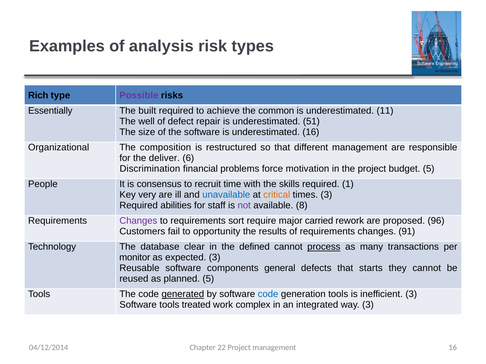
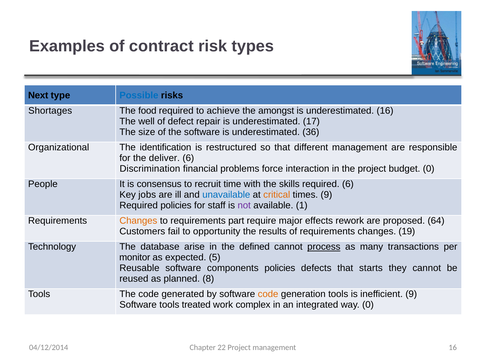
analysis: analysis -> contract (161, 46)
Rich: Rich -> Next (38, 95)
Possible colour: purple -> blue (139, 95)
Essentially: Essentially -> Shortages (50, 111)
built: built -> food (147, 111)
common: common -> amongst (276, 111)
underestimated 11: 11 -> 16 (385, 111)
51: 51 -> 17 (311, 121)
underestimated 16: 16 -> 36 (311, 132)
composition: composition -> identification (166, 148)
motivation: motivation -> interaction (307, 169)
budget 5: 5 -> 0 (429, 169)
required 1: 1 -> 6 (348, 184)
very: very -> jobs (147, 195)
times 3: 3 -> 9 (326, 195)
Required abilities: abilities -> policies (176, 206)
8: 8 -> 1 (302, 206)
Changes colour: purple -> orange (138, 221)
sort: sort -> part (236, 221)
carried: carried -> effects (319, 221)
96: 96 -> 64 (436, 221)
91: 91 -> 19 (407, 232)
clear: clear -> arise (194, 247)
expected 3: 3 -> 5 (215, 258)
components general: general -> policies (280, 268)
planned 5: 5 -> 8 (208, 279)
generated underline: present -> none (183, 295)
code colour: blue -> orange (268, 295)
inefficient 3: 3 -> 9 (411, 295)
way 3: 3 -> 0 (368, 305)
